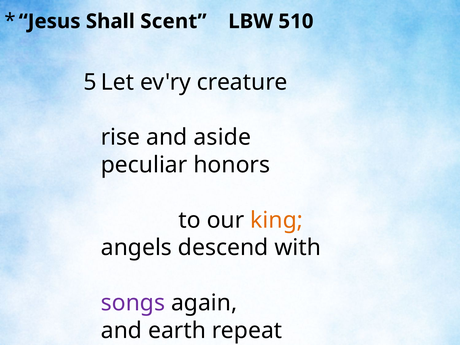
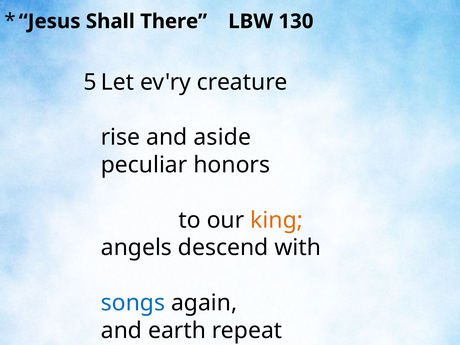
Scent: Scent -> There (174, 21)
510: 510 -> 130 (296, 21)
songs colour: purple -> blue (133, 303)
